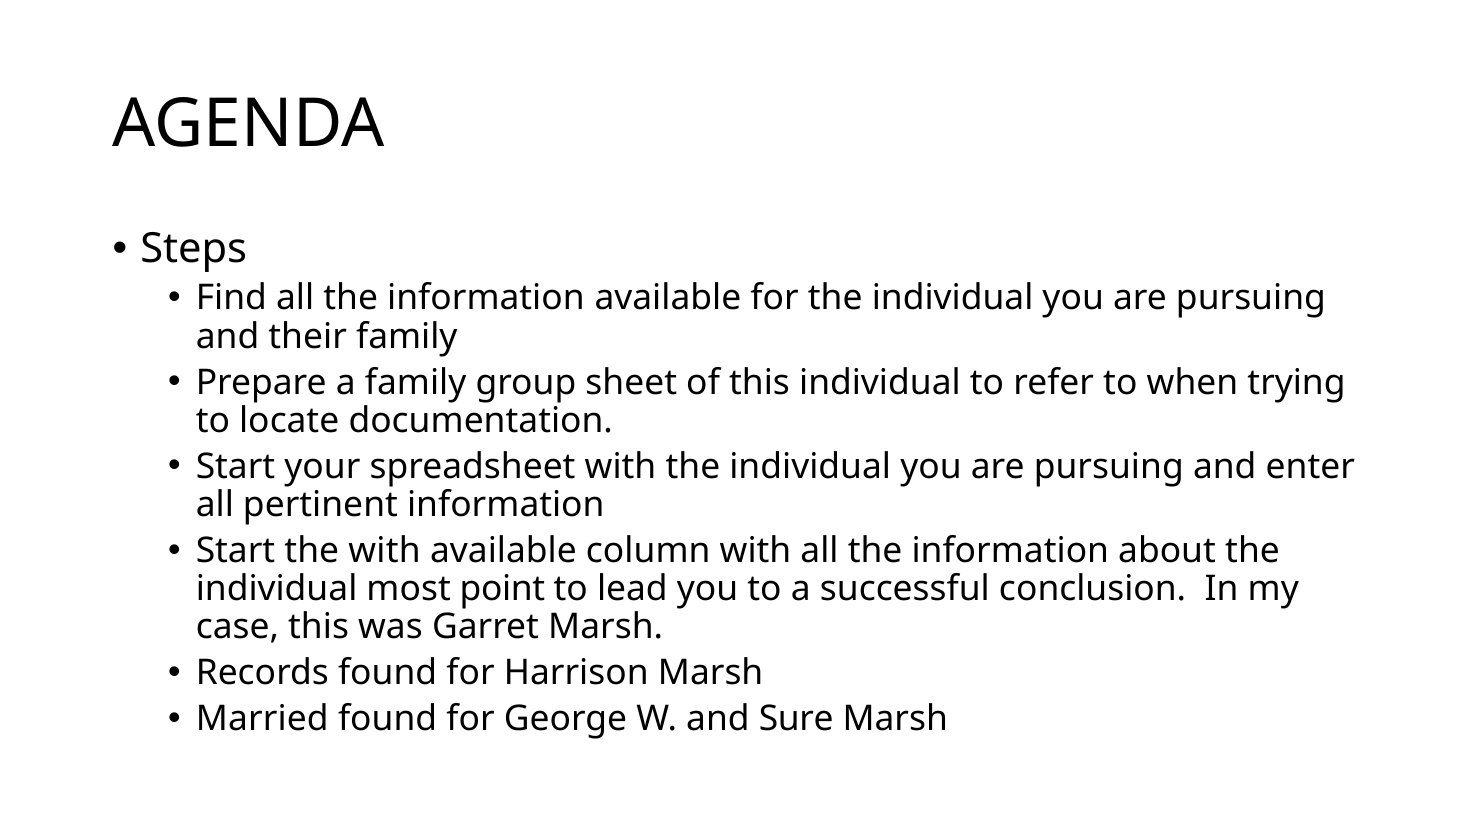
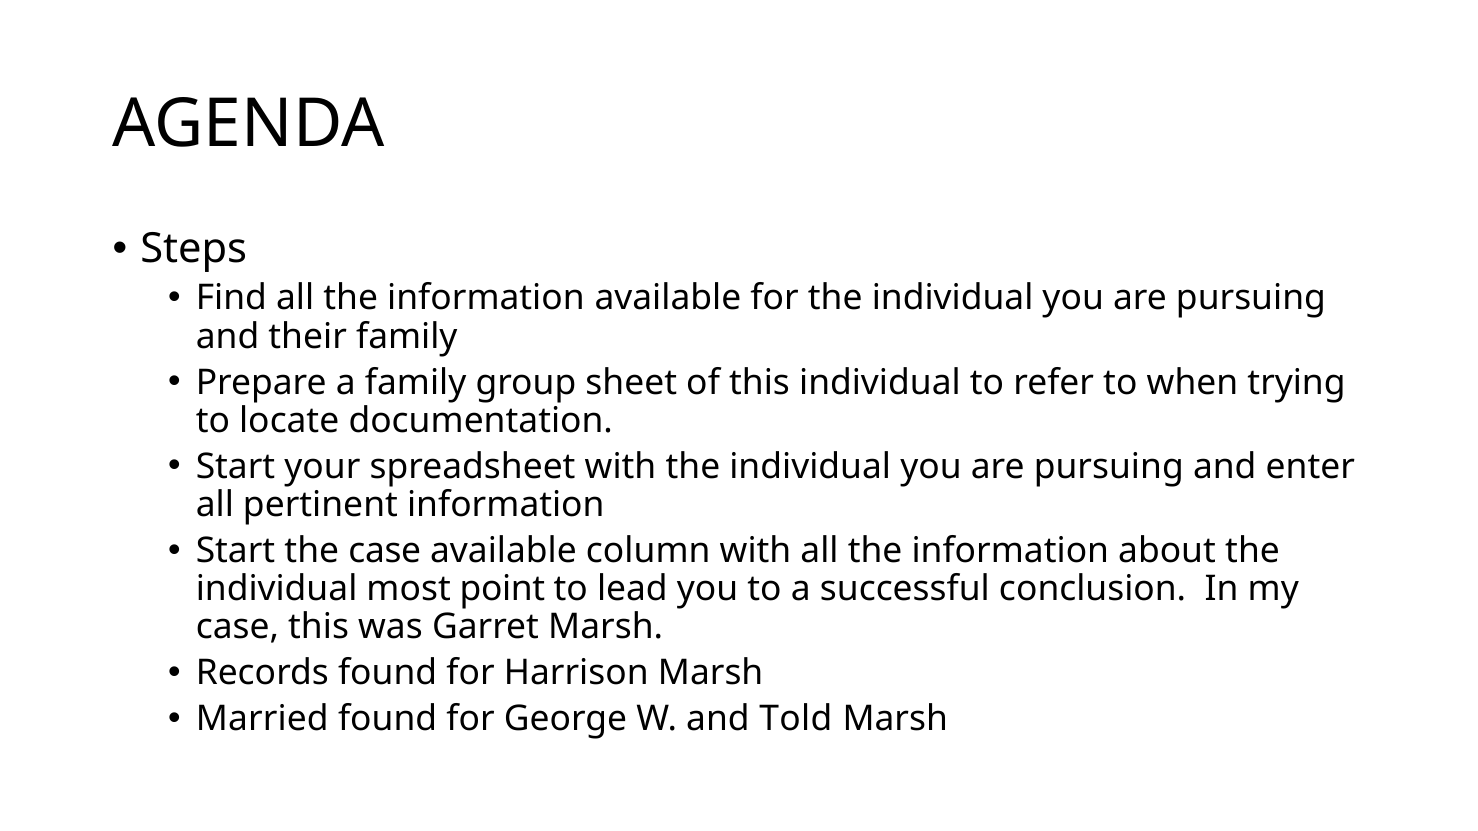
the with: with -> case (385, 551)
Sure: Sure -> Told (796, 719)
